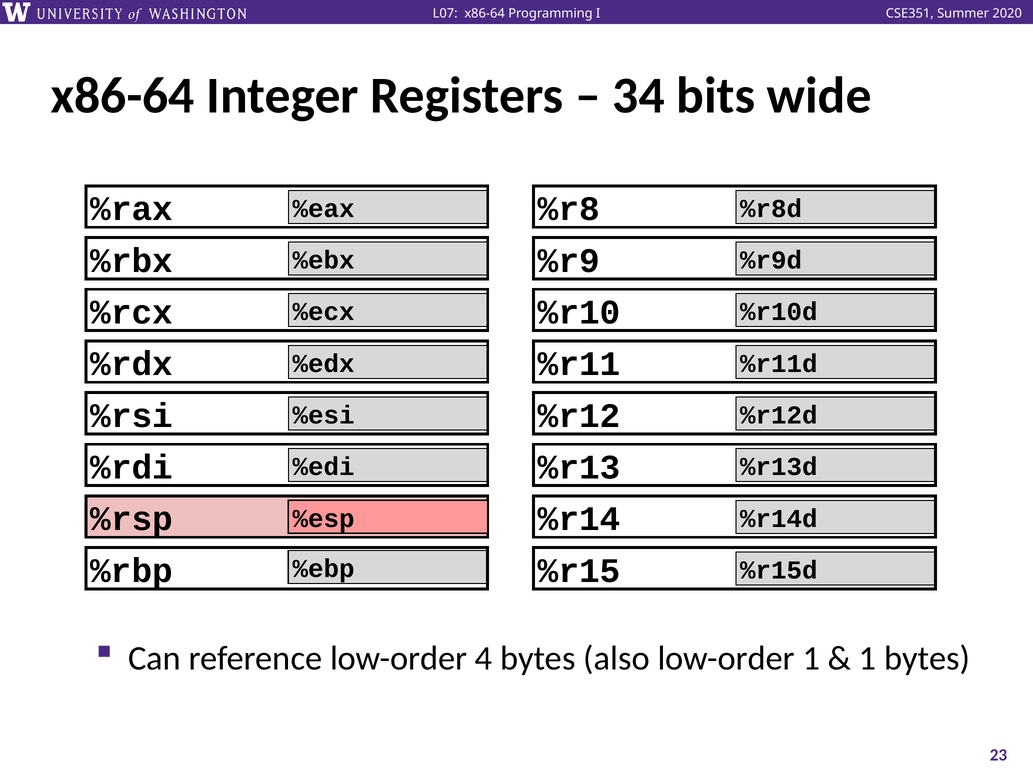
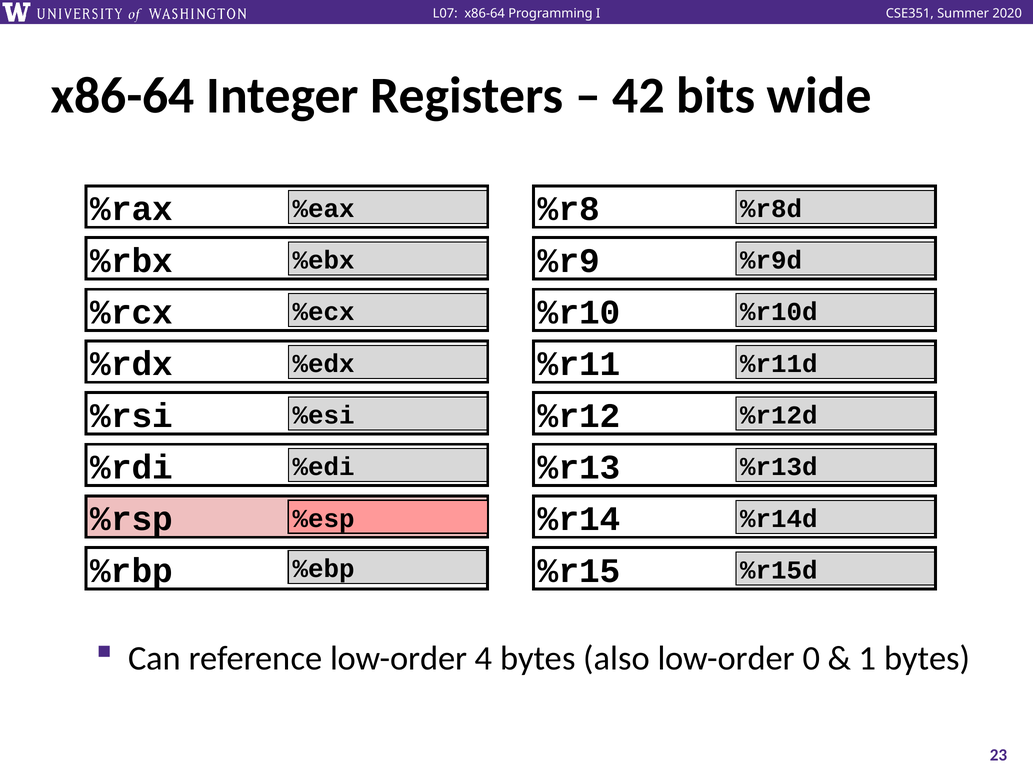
34: 34 -> 42 (639, 96)
low-order 1: 1 -> 0 (811, 658)
